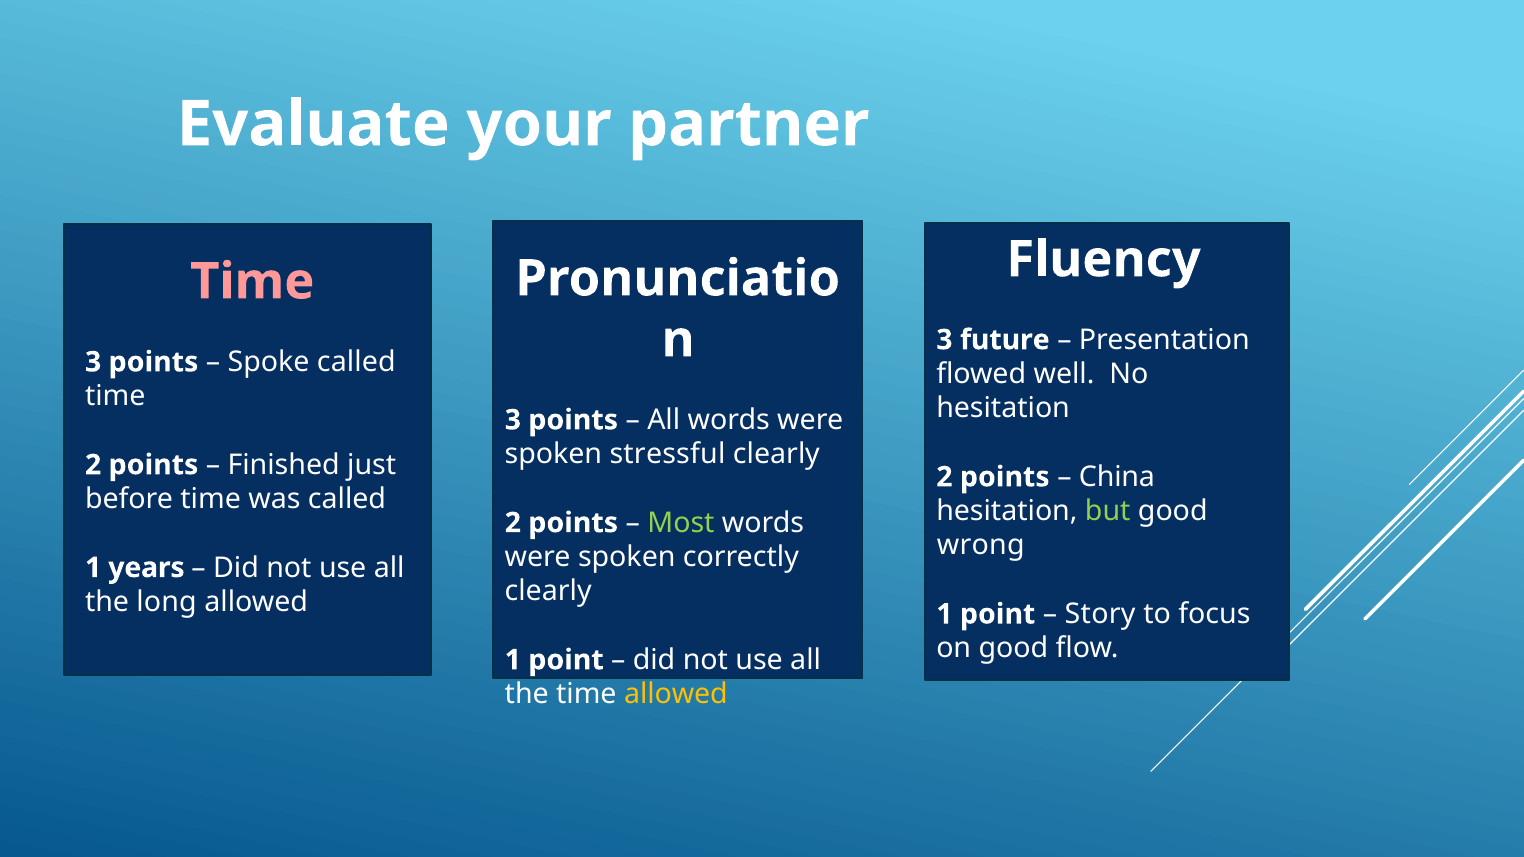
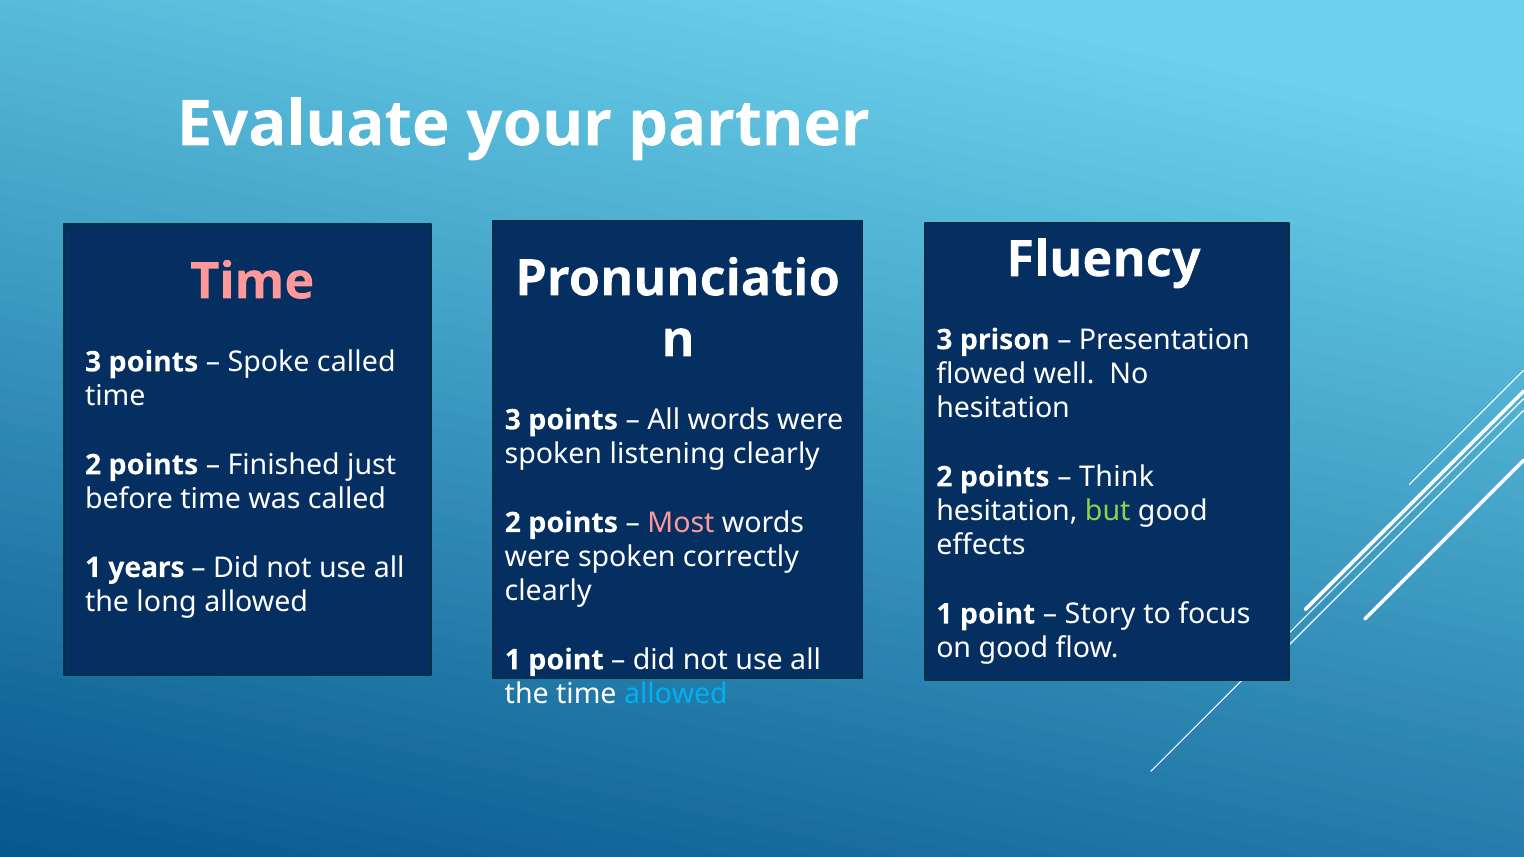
future: future -> prison (1005, 340)
stressful: stressful -> listening (668, 454)
China: China -> Think (1117, 477)
Most colour: light green -> pink (681, 523)
wrong: wrong -> effects (981, 546)
allowed colour: yellow -> light blue (676, 694)
